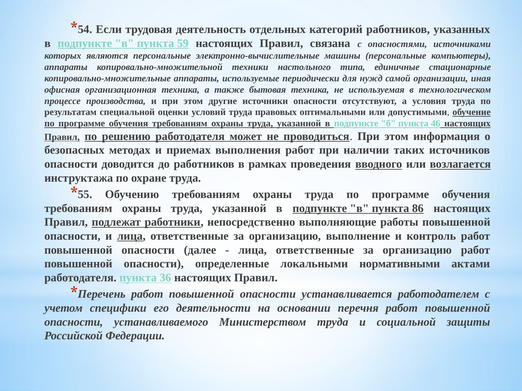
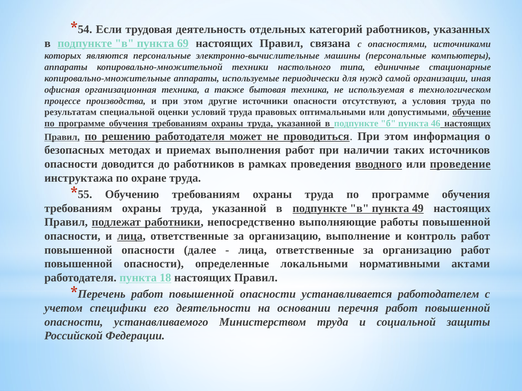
59: 59 -> 69 (183, 43)
возлагается: возлагается -> проведение (460, 164)
86: 86 -> 49 (418, 208)
36: 36 -> 18 (165, 278)
